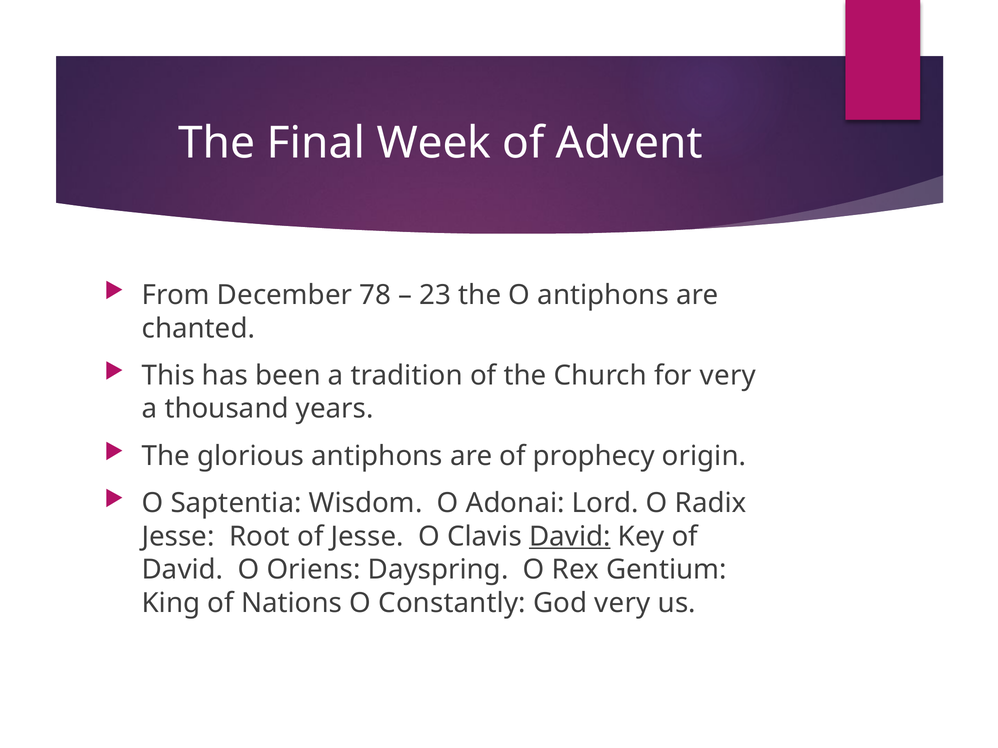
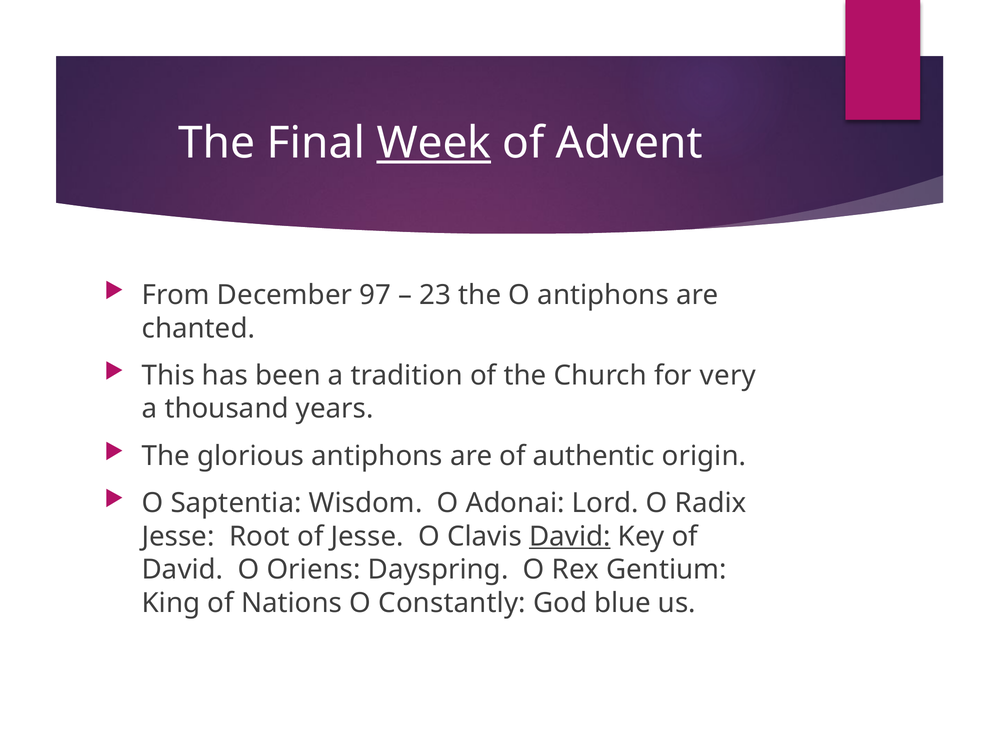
Week underline: none -> present (434, 143)
78: 78 -> 97 (375, 295)
prophecy: prophecy -> authentic (594, 456)
God very: very -> blue (623, 603)
